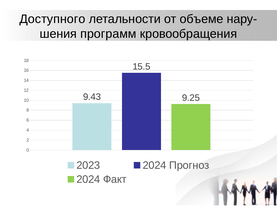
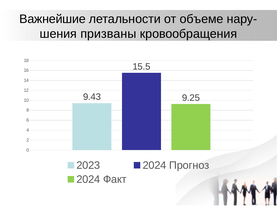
Доступного: Доступного -> Важнейшие (53, 19)
программ: программ -> призваны (108, 34)
